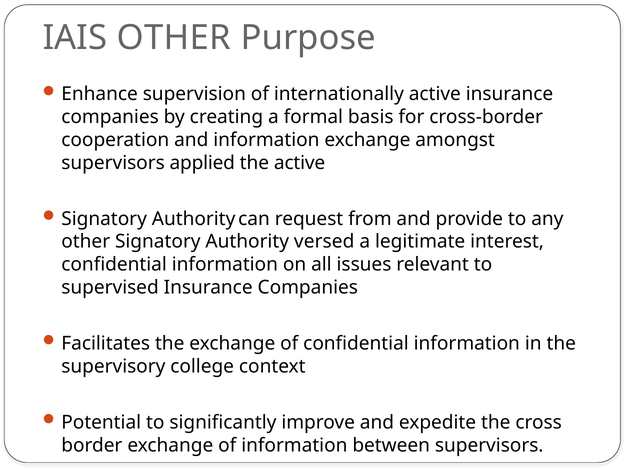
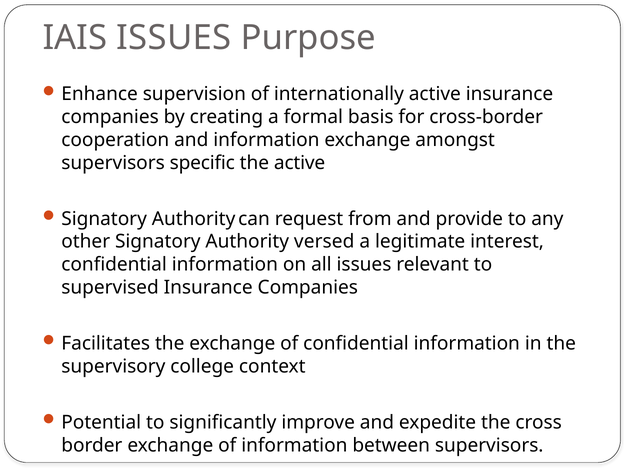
IAIS OTHER: OTHER -> ISSUES (174, 38)
applied: applied -> specific (202, 163)
